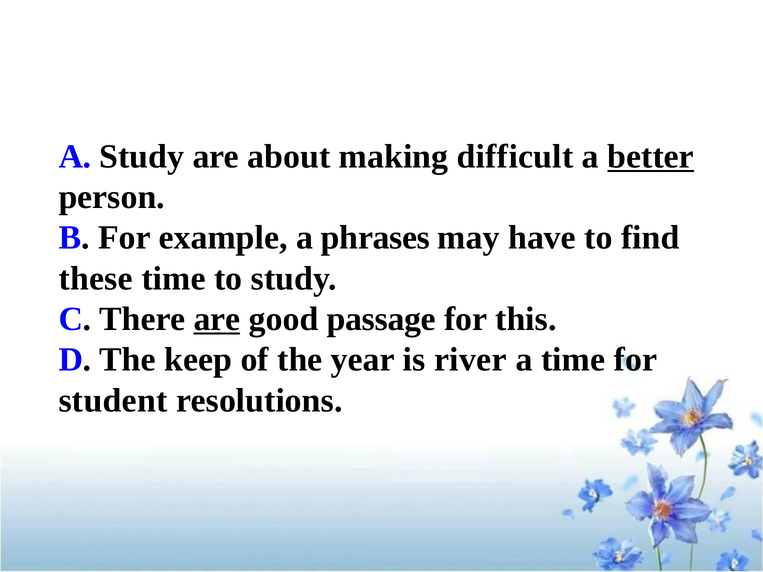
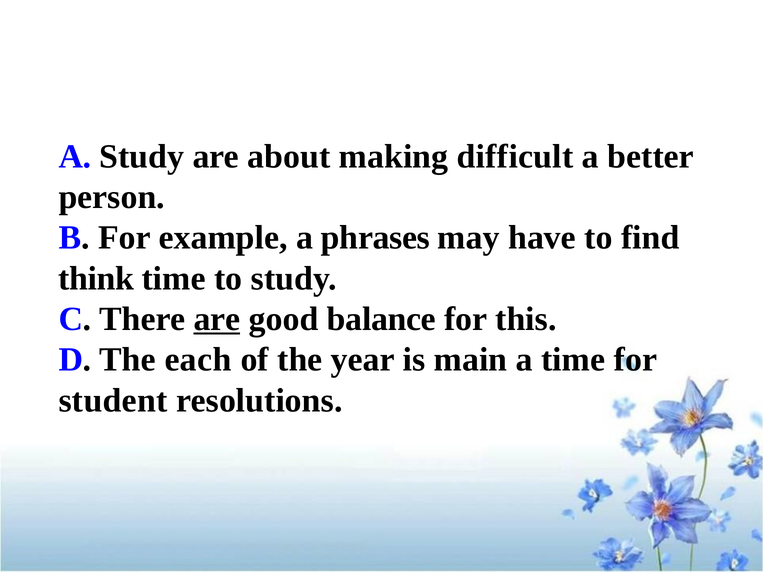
better underline: present -> none (651, 156)
these: these -> think (96, 279)
passage: passage -> balance (381, 319)
keep: keep -> each (198, 360)
river: river -> main (471, 360)
